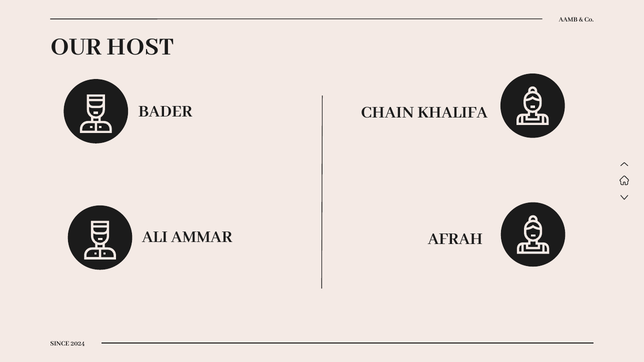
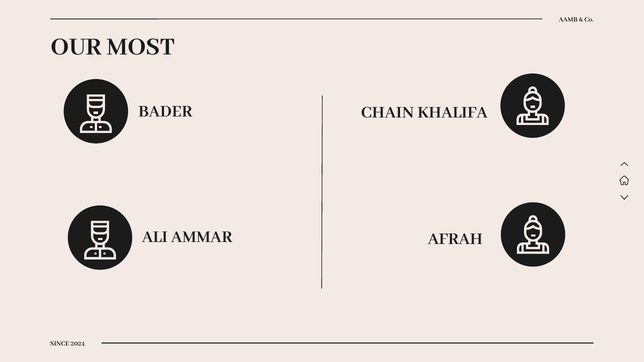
HOST: HOST -> MOST (141, 46)
